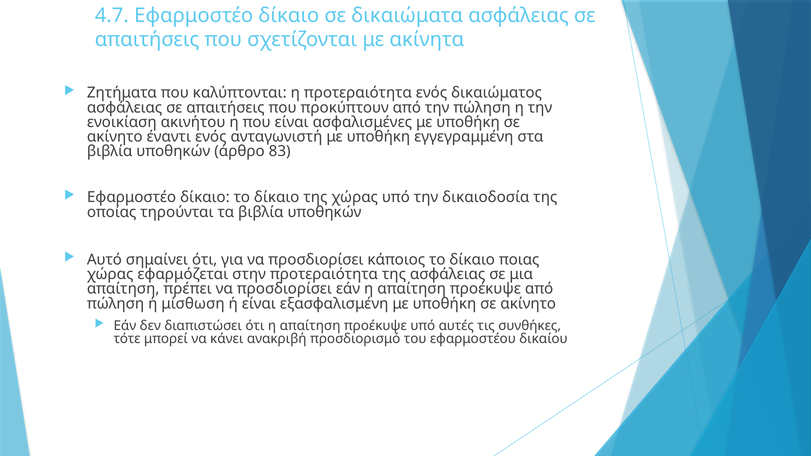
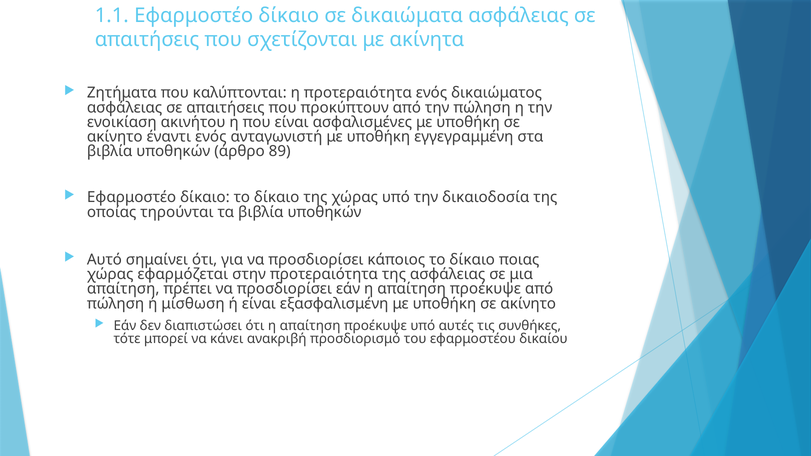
4.7: 4.7 -> 1.1 (112, 15)
83: 83 -> 89 (280, 151)
